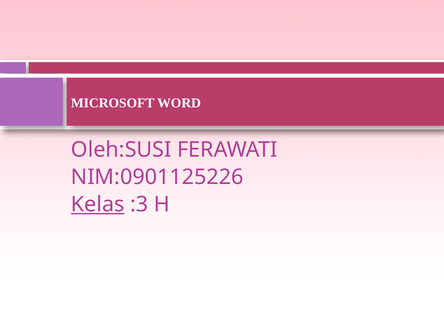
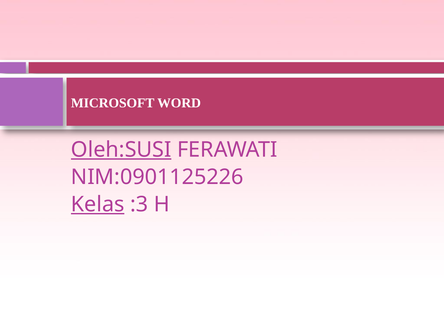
Oleh:SUSI underline: none -> present (121, 150)
